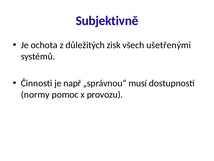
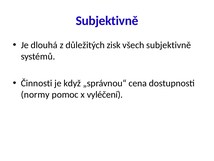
ochota: ochota -> dlouhá (44, 45)
všech ušetřenými: ušetřenými -> subjektivně (169, 45)
např: např -> když (72, 83)
musí: musí -> cena (138, 83)
provozu: provozu -> vyléčení (105, 94)
